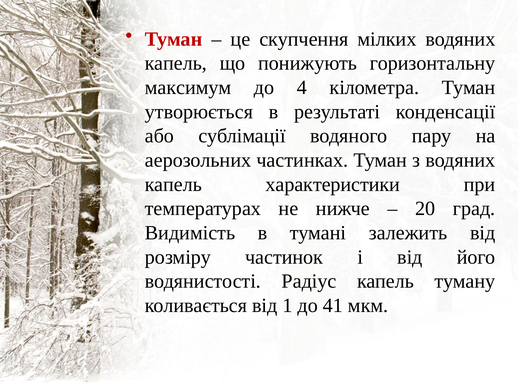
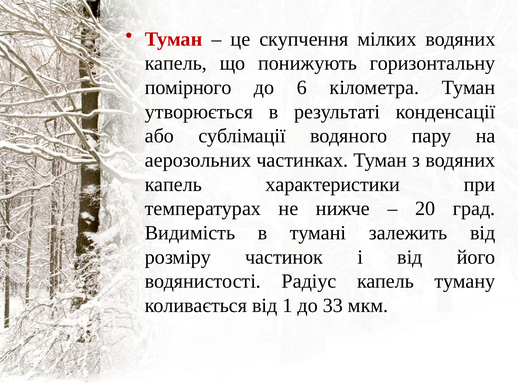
максимум: максимум -> помірного (188, 87)
4: 4 -> 6 (302, 87)
41: 41 -> 33 (333, 305)
